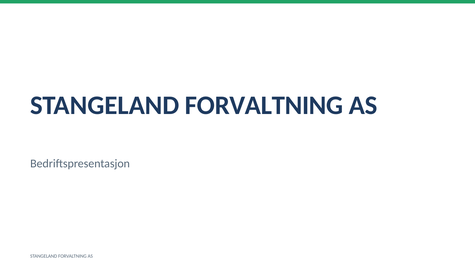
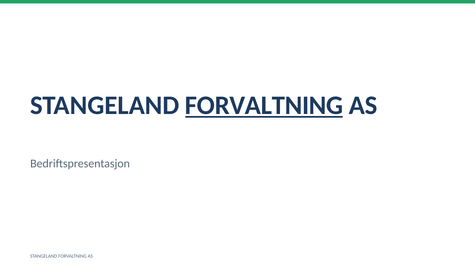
FORVALTNING underline: none -> present (264, 105)
